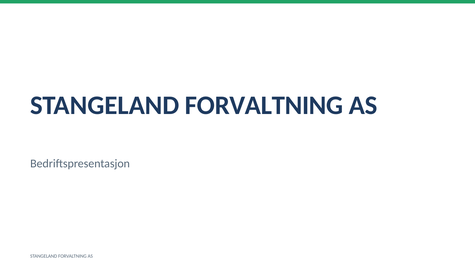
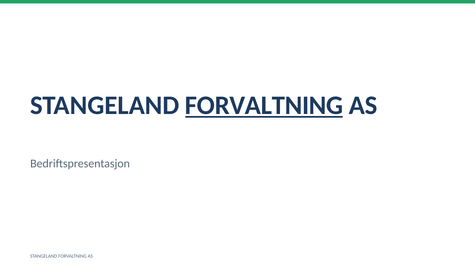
FORVALTNING underline: none -> present (264, 105)
